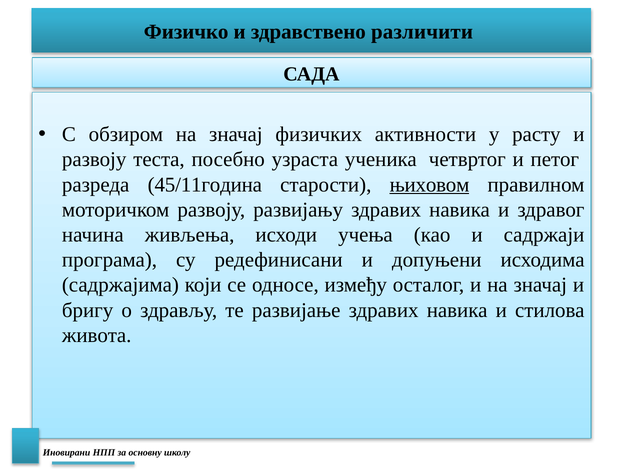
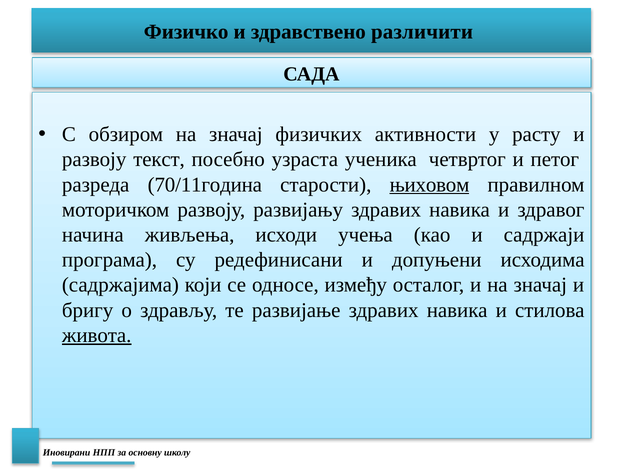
теста: теста -> текст (159, 159)
45/11година: 45/11година -> 70/11година (205, 185)
живота underline: none -> present (97, 335)
